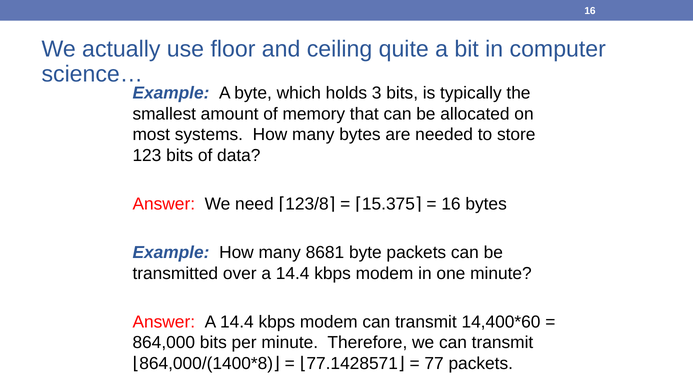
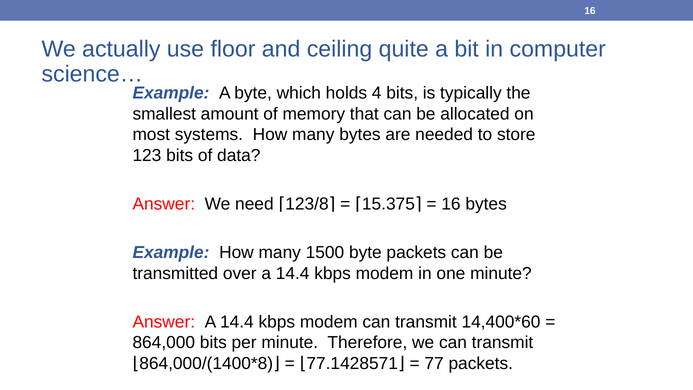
3: 3 -> 4 (377, 93)
8681: 8681 -> 1500 (325, 252)
